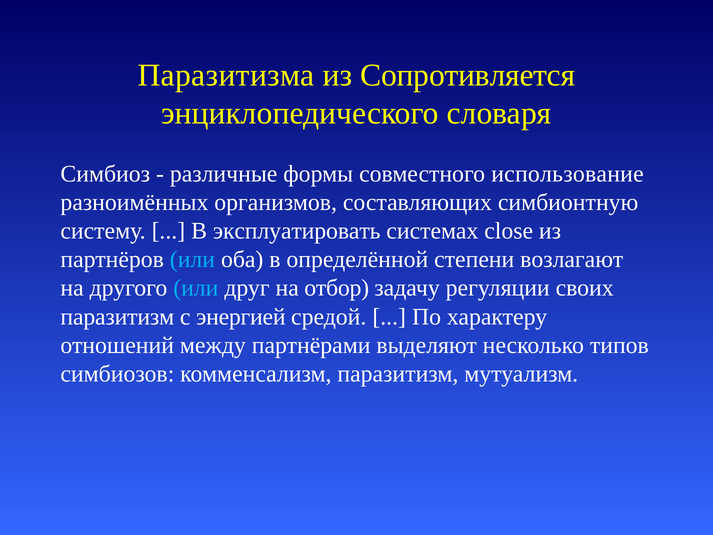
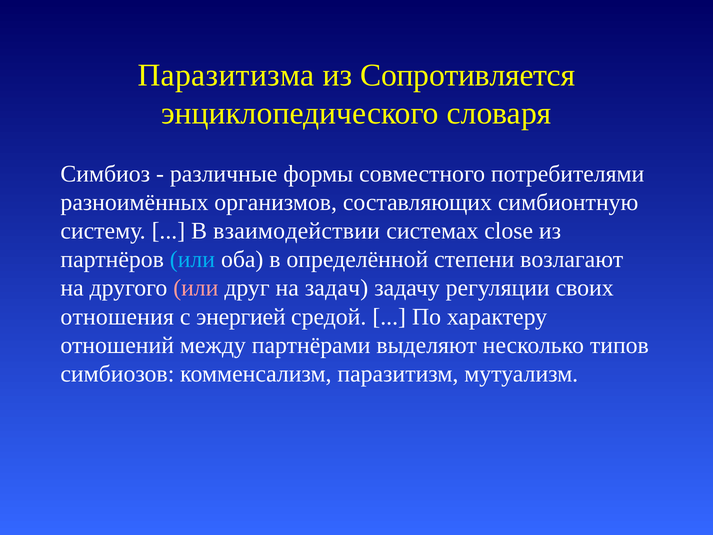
использование: использование -> потребителями (568, 174)
эксплуатировать: эксплуатировать -> взаимодействии (297, 231)
или colour: light blue -> pink (196, 288)
отбор: отбор -> задач (337, 288)
паразитизм: паразитизм -> отношения (117, 317)
